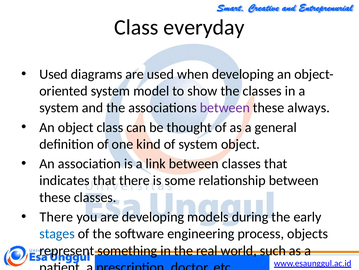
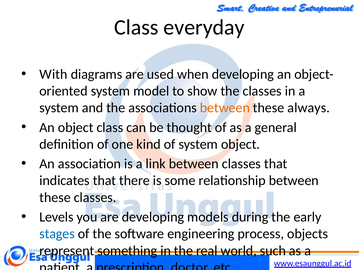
Used: Used -> With (53, 74)
between colour: purple -> orange (225, 107)
There: There -> Levels (56, 216)
